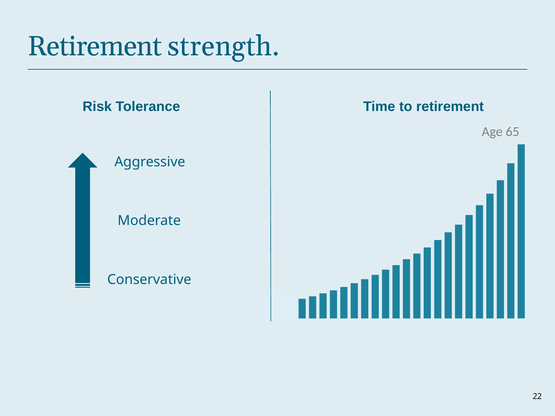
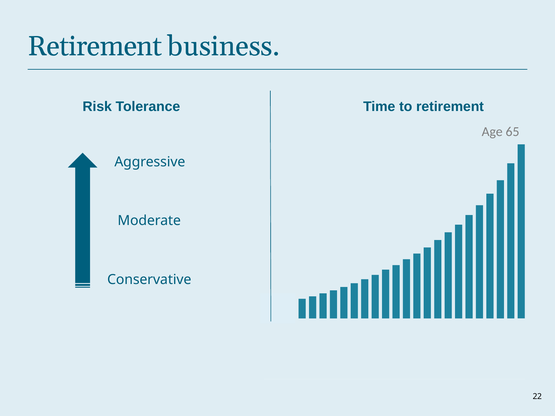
strength: strength -> business (224, 46)
